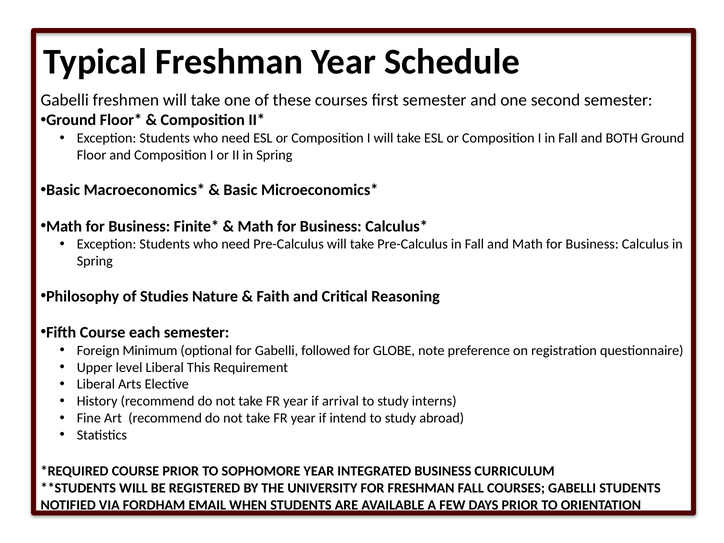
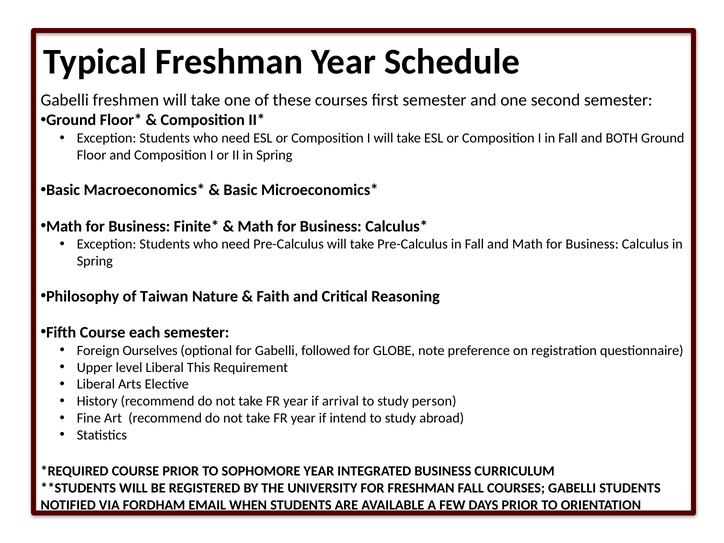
Studies: Studies -> Taiwan (164, 296)
Minimum: Minimum -> Ourselves (150, 351)
interns: interns -> person (434, 401)
